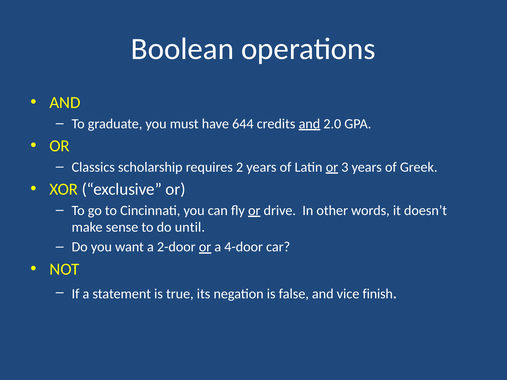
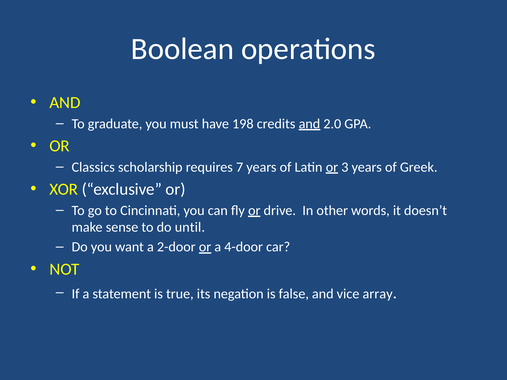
644: 644 -> 198 (243, 124)
2: 2 -> 7 (240, 167)
finish: finish -> array (378, 294)
